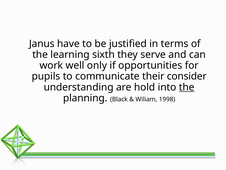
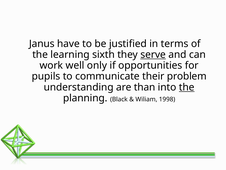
serve underline: none -> present (153, 54)
consider: consider -> problem (187, 76)
hold: hold -> than (145, 87)
